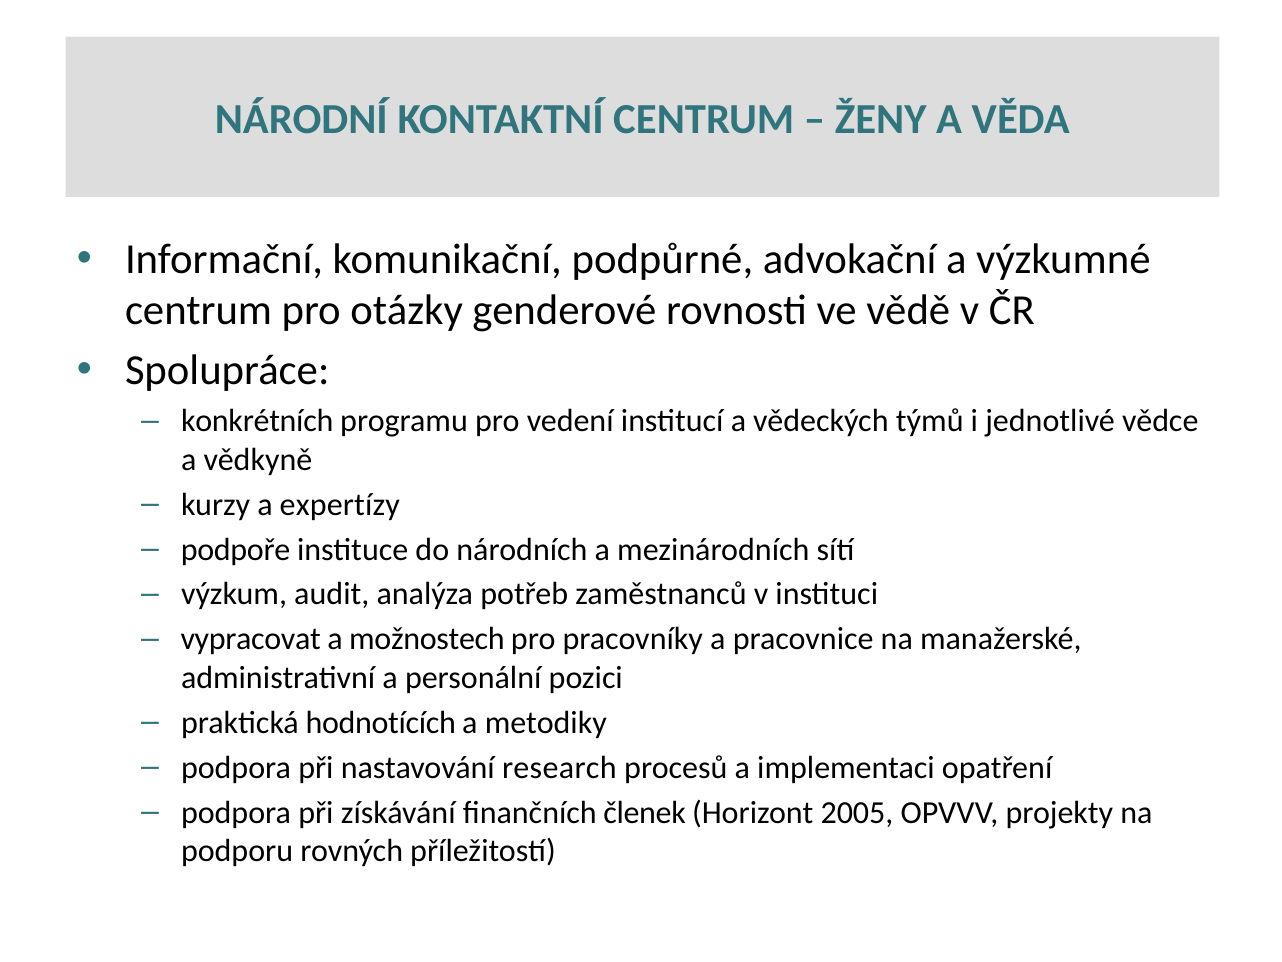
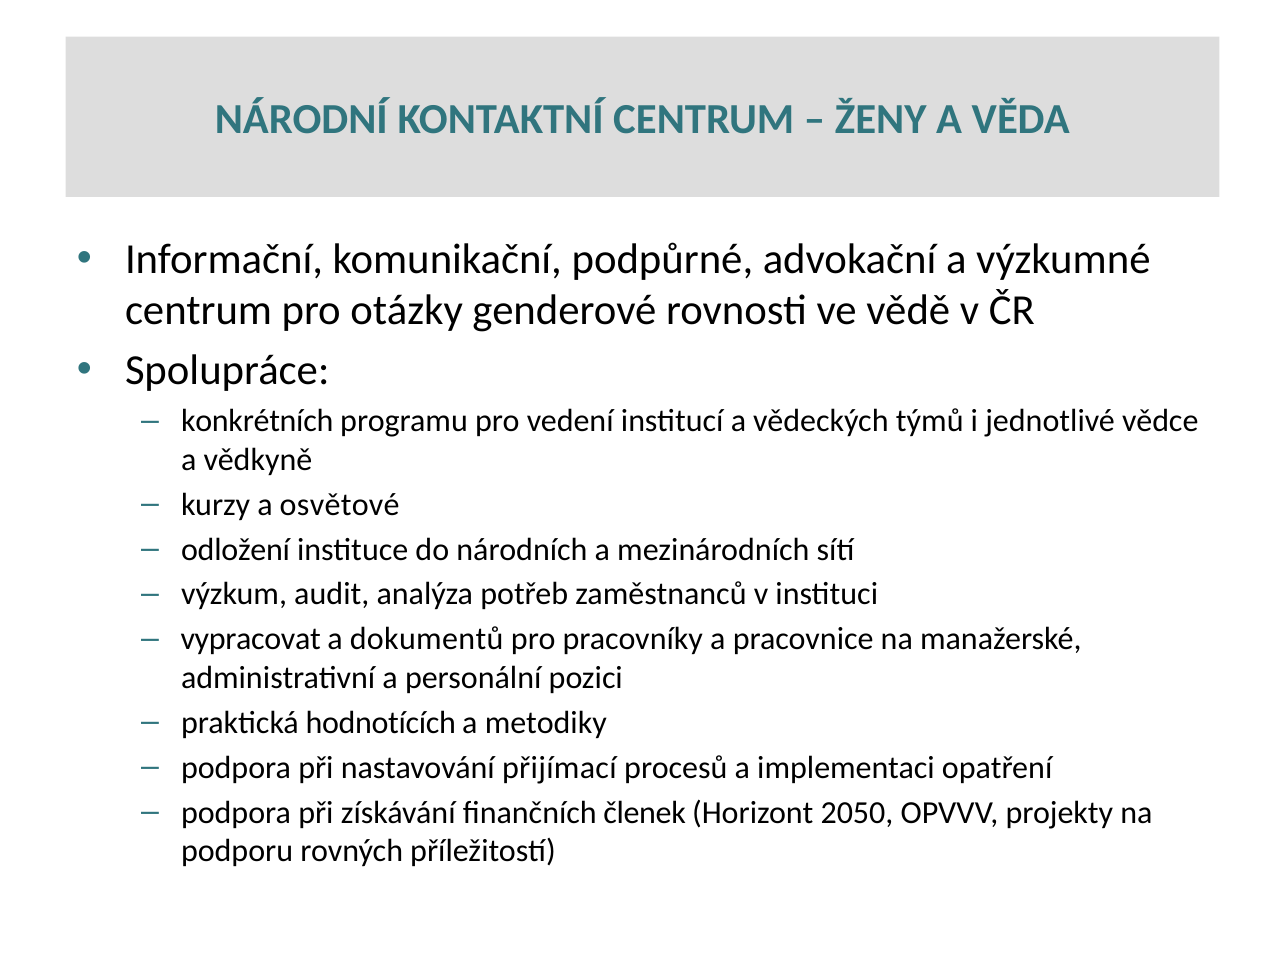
expertízy: expertízy -> osvětové (340, 504)
podpoře: podpoře -> odložení (236, 549)
možnostech: možnostech -> dokumentů (427, 639)
research: research -> přijímací (559, 767)
2005: 2005 -> 2050 (857, 812)
